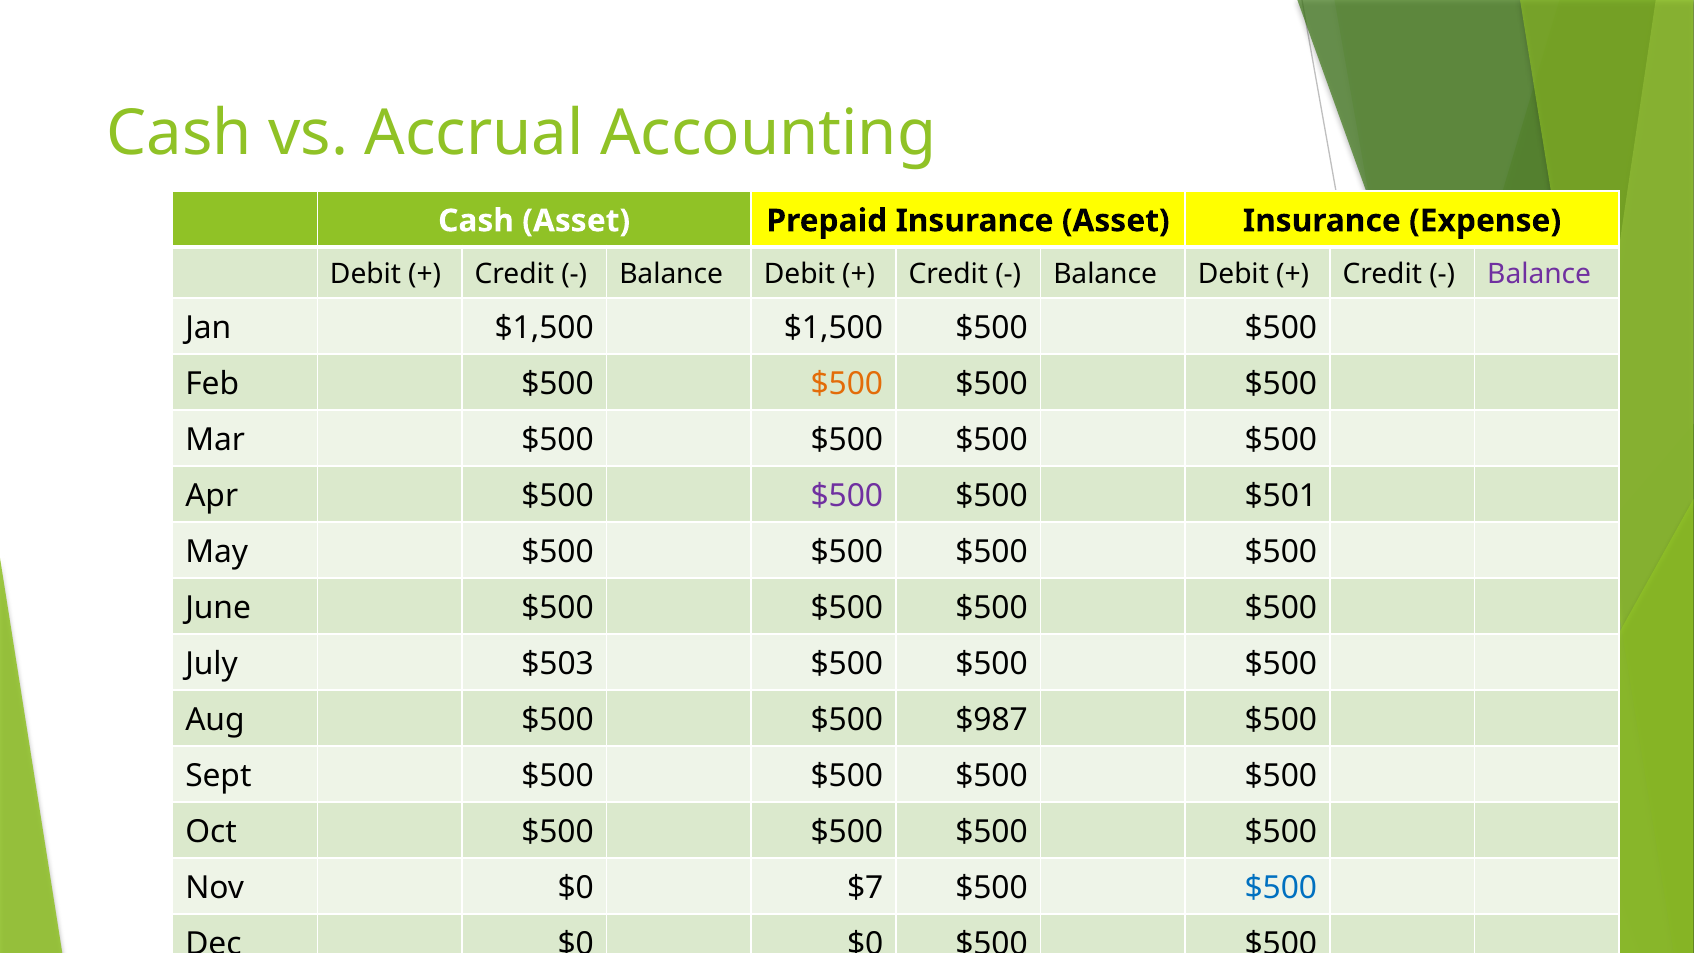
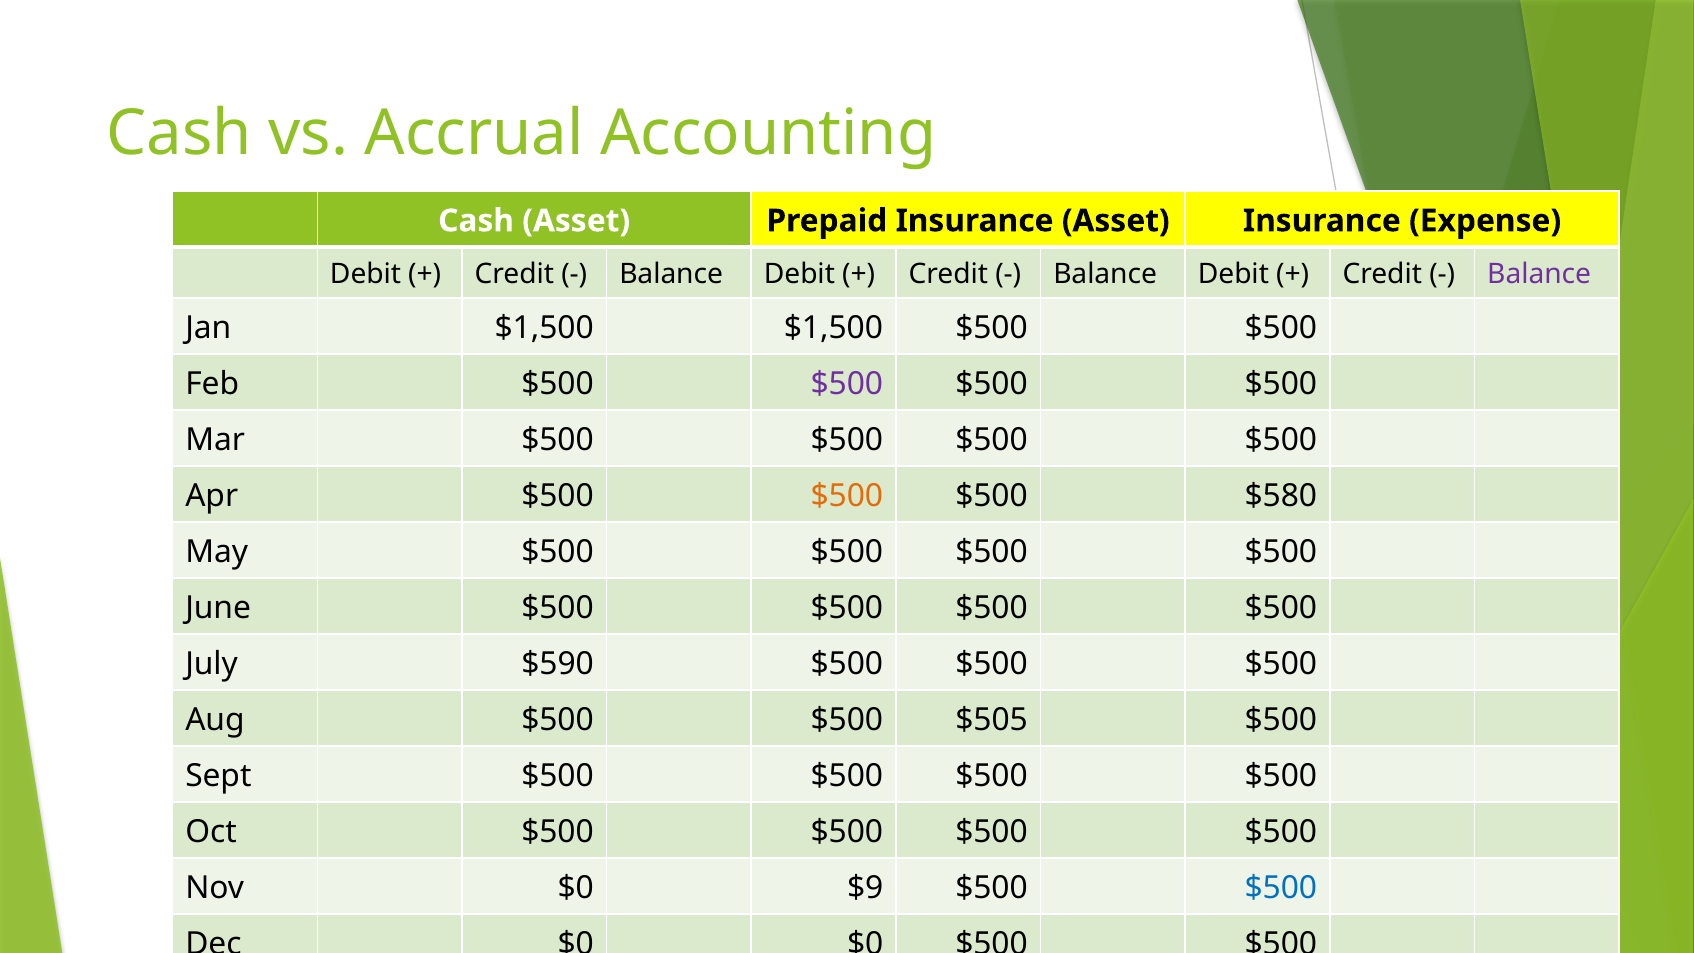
$500 colour: orange -> purple (847, 384)
$500 colour: purple -> orange (847, 496)
$501: $501 -> $580 (1281, 496)
$503: $503 -> $590 (558, 664)
$987: $987 -> $505 (992, 720)
$7: $7 -> $9 (865, 888)
